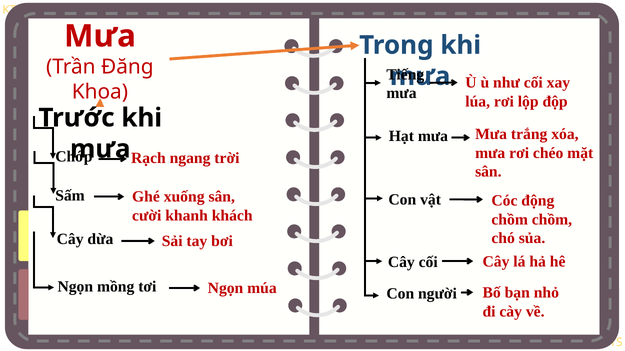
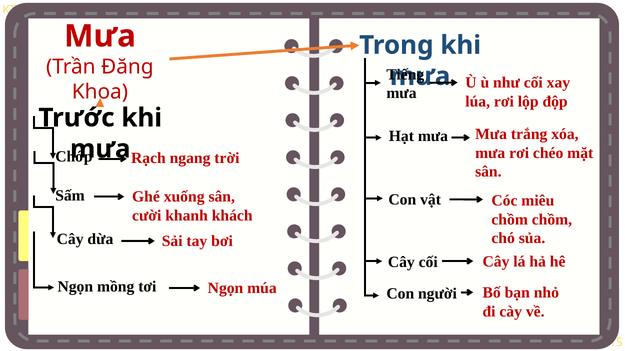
động: động -> miêu (538, 201)
